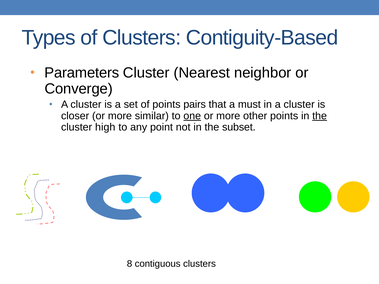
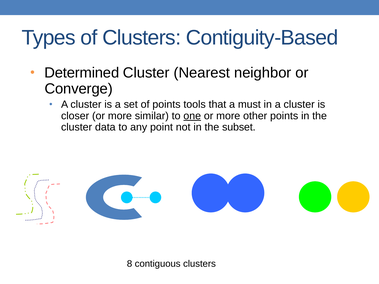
Parameters: Parameters -> Determined (82, 73)
pairs: pairs -> tools (195, 105)
the underline: present -> none (320, 116)
high: high -> data (105, 127)
